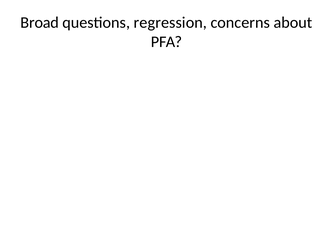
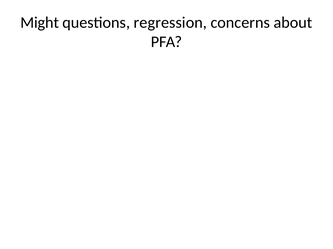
Broad: Broad -> Might (40, 23)
